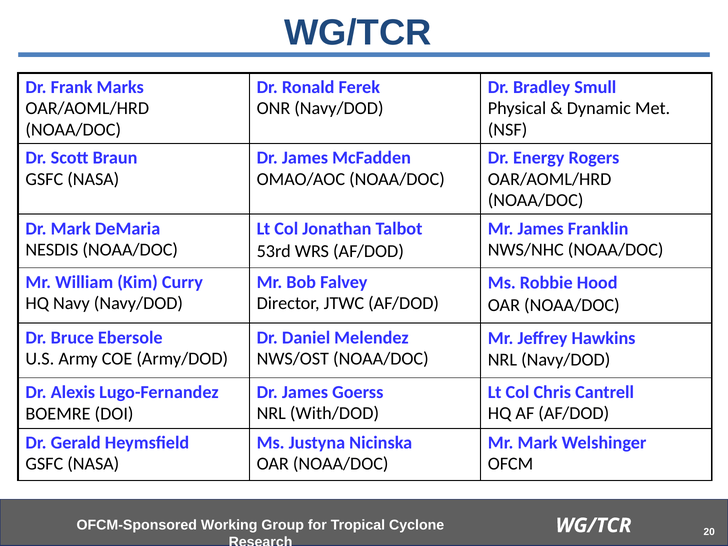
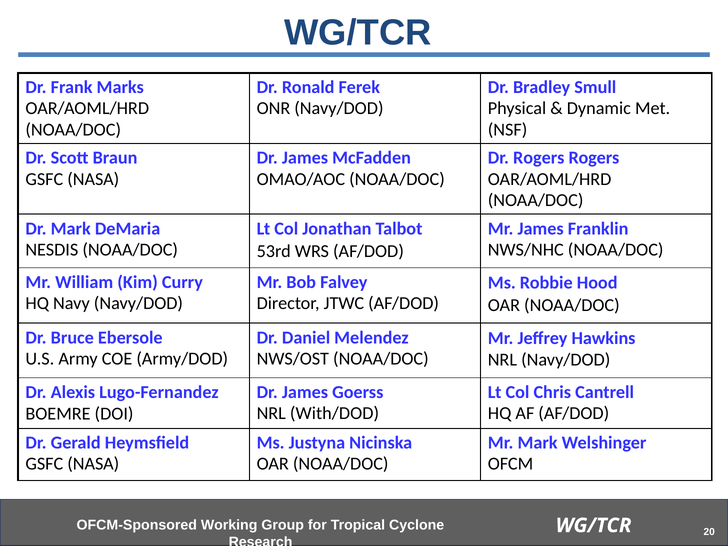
Dr Energy: Energy -> Rogers (539, 158)
